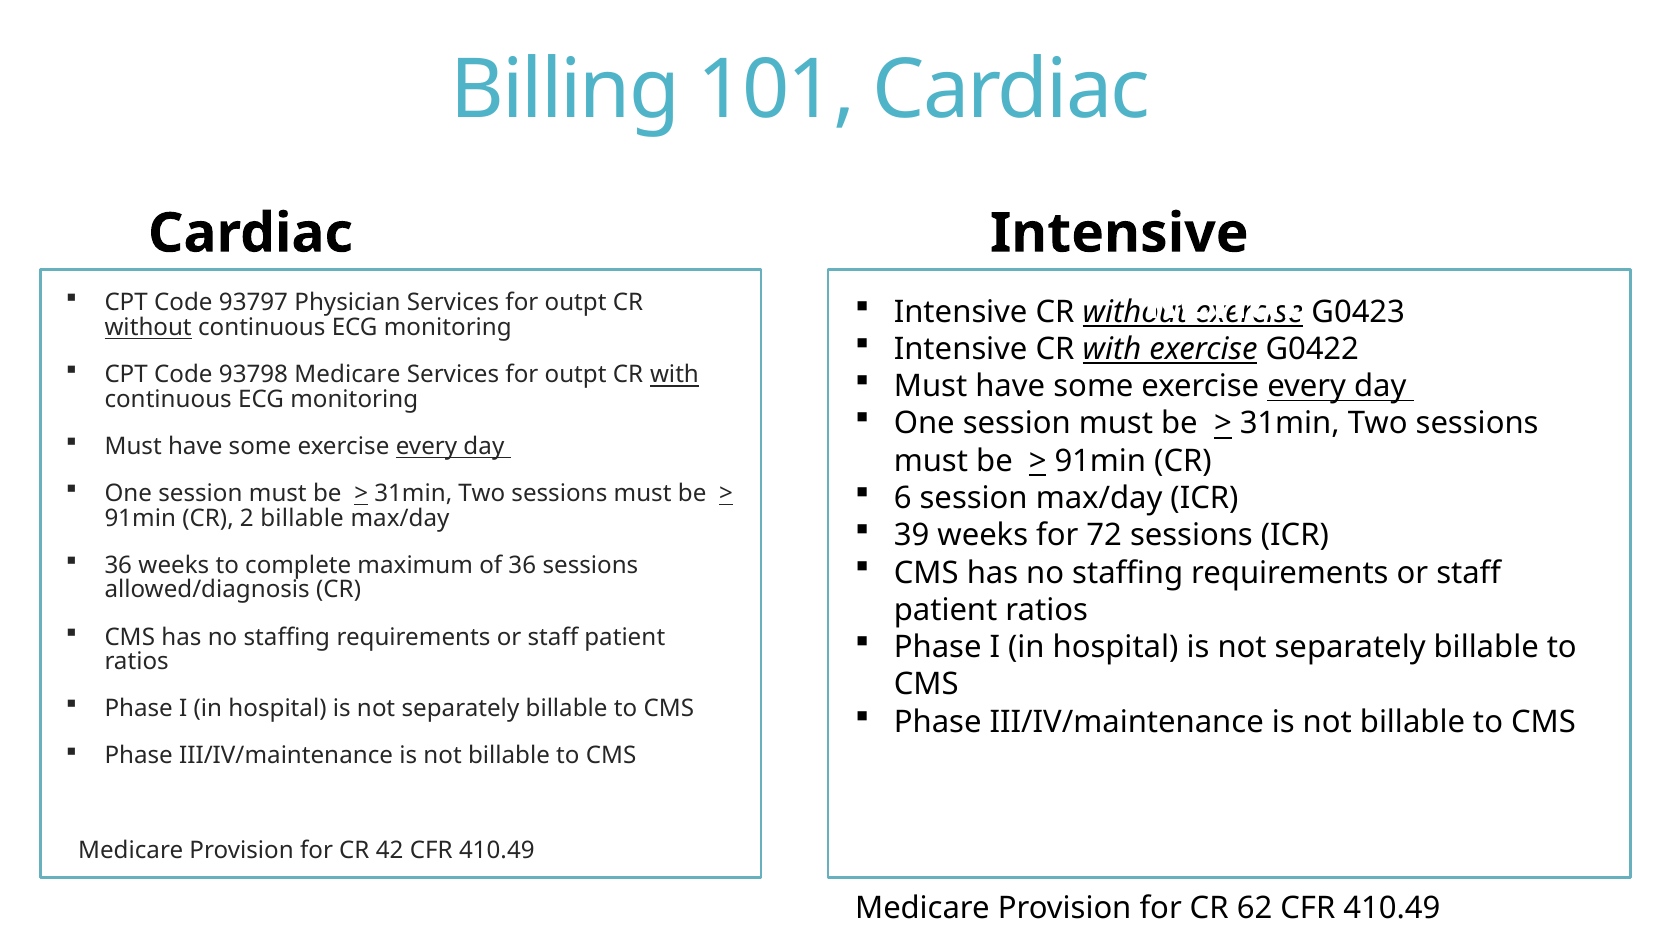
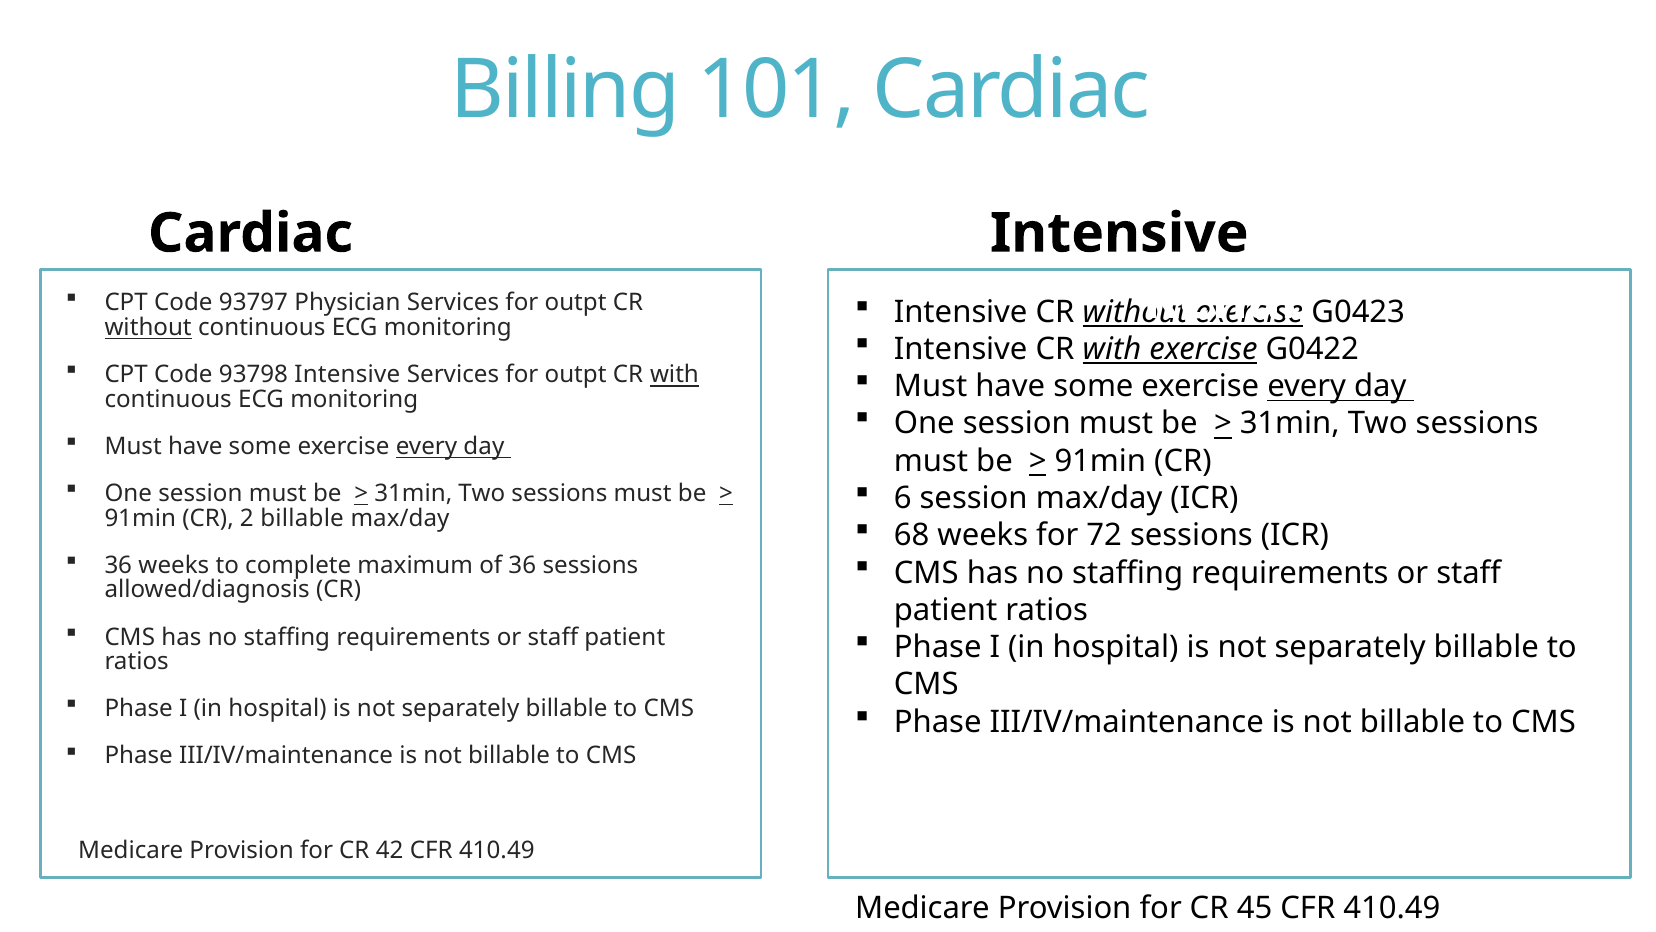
93798 Medicare: Medicare -> Intensive (347, 374)
39: 39 -> 68 (912, 535)
62: 62 -> 45 (1255, 908)
